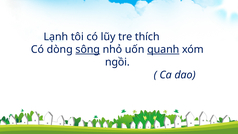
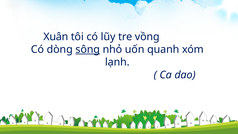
Lạnh: Lạnh -> Xuân (56, 37)
thích: thích -> vồng (147, 37)
quanh underline: present -> none (163, 49)
ngồi: ngồi -> lạnh (117, 62)
